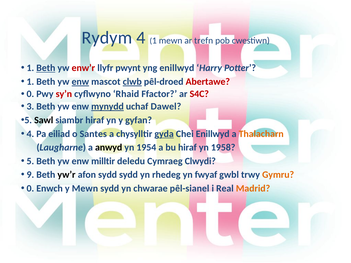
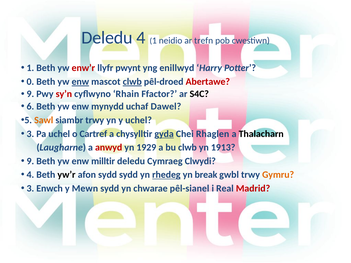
Rydym: Rydym -> Deledu (107, 38)
1 mewn: mewn -> neidio (171, 41)
Beth underline: present -> none (46, 68)
1: 1 -> 0 (30, 82)
0: 0 -> 9 (30, 94)
Rhaid: Rhaid -> Rhain (126, 94)
S4C colour: red -> black (199, 94)
3: 3 -> 6 (30, 107)
mynydd underline: present -> none (107, 107)
Sawl colour: black -> orange (44, 120)
siambr hiraf: hiraf -> trwy (95, 120)
y gyfan: gyfan -> uchel (139, 120)
4: 4 -> 3 (30, 134)
Pa eiliad: eiliad -> uchel (59, 134)
Santes: Santes -> Cartref (93, 134)
Chei Enillwyd: Enillwyd -> Rhaglen (213, 134)
Thalacharn colour: orange -> black (261, 134)
anwyd colour: black -> red (109, 148)
1954: 1954 -> 1929 (146, 148)
bu hiraf: hiraf -> clwb (187, 148)
1958: 1958 -> 1913 (223, 148)
5: 5 -> 9 (30, 161)
9: 9 -> 4 (30, 175)
rhedeg underline: none -> present (166, 175)
fwyaf: fwyaf -> break (206, 175)
0: 0 -> 3 (30, 189)
Madrid colour: orange -> red (253, 189)
